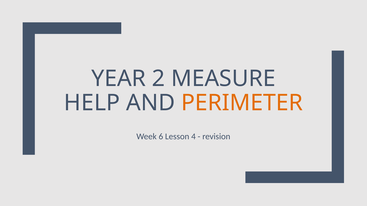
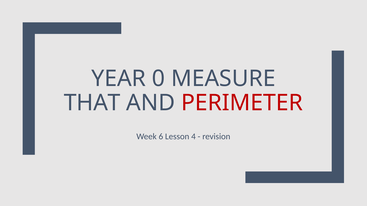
2: 2 -> 0 (159, 79)
HELP: HELP -> THAT (92, 103)
PERIMETER colour: orange -> red (242, 103)
